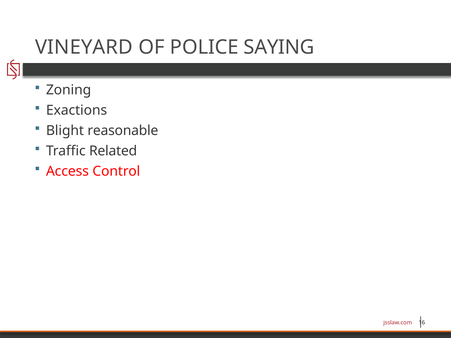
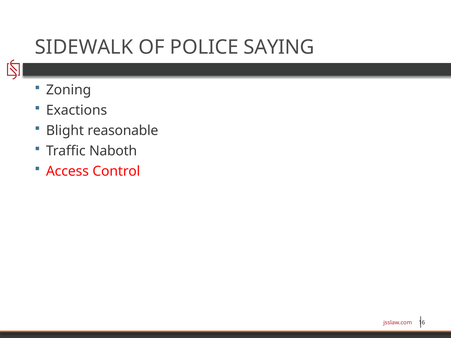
VINEYARD: VINEYARD -> SIDEWALK (84, 47)
Related: Related -> Naboth (113, 151)
